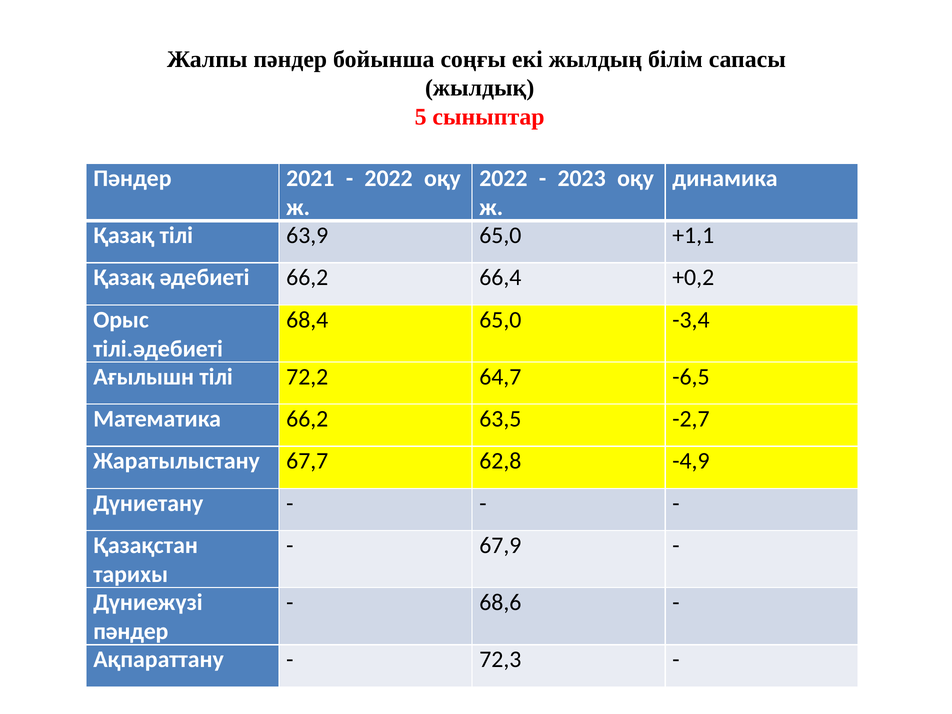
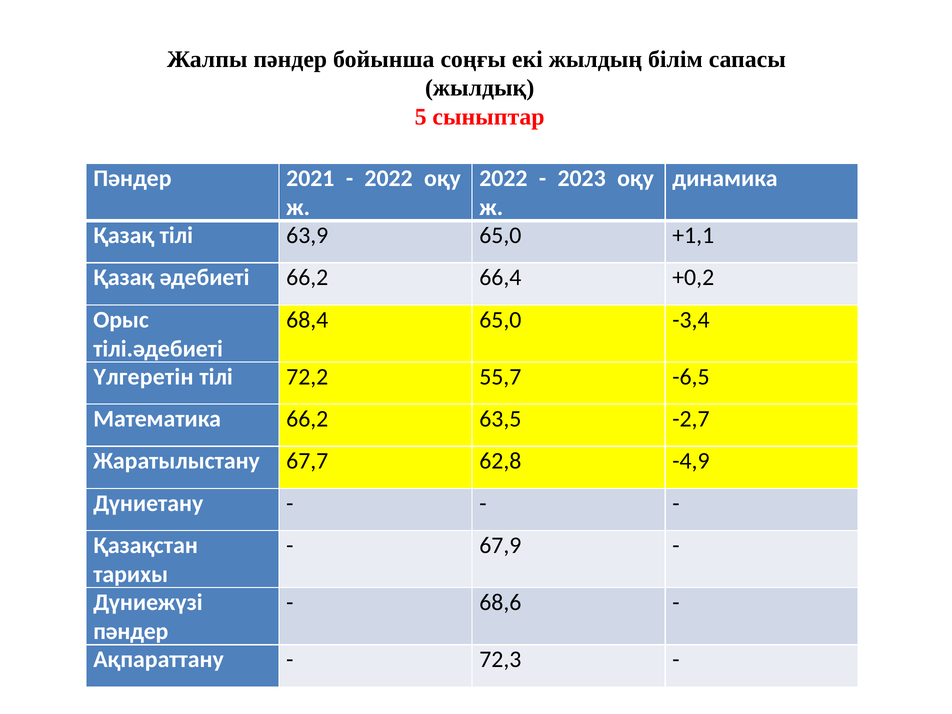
Ағылышн: Ағылышн -> Үлгеретін (144, 377)
64,7: 64,7 -> 55,7 (500, 377)
